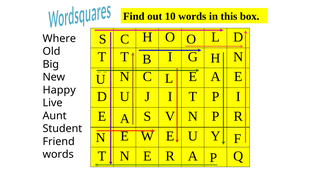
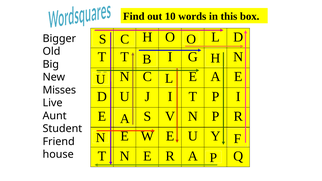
Where: Where -> Bigger (59, 39)
Happy: Happy -> Misses (59, 90)
words: words -> house (58, 155)
